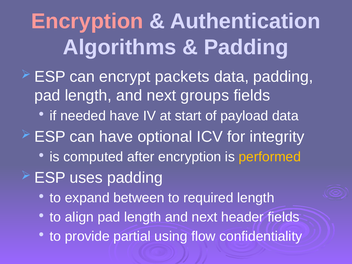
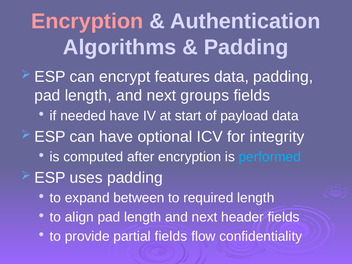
packets: packets -> features (182, 77)
performed colour: yellow -> light blue (270, 157)
partial using: using -> fields (171, 236)
